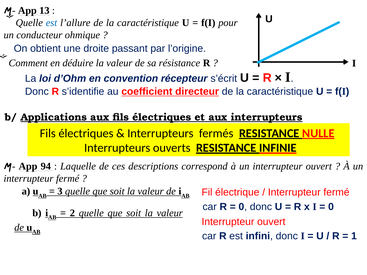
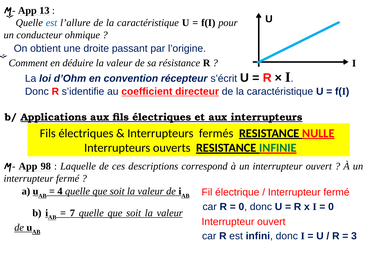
INFINIE colour: black -> green (278, 148)
94: 94 -> 98 (46, 166)
3: 3 -> 4 (60, 192)
2: 2 -> 7 (72, 213)
1: 1 -> 3 (354, 236)
